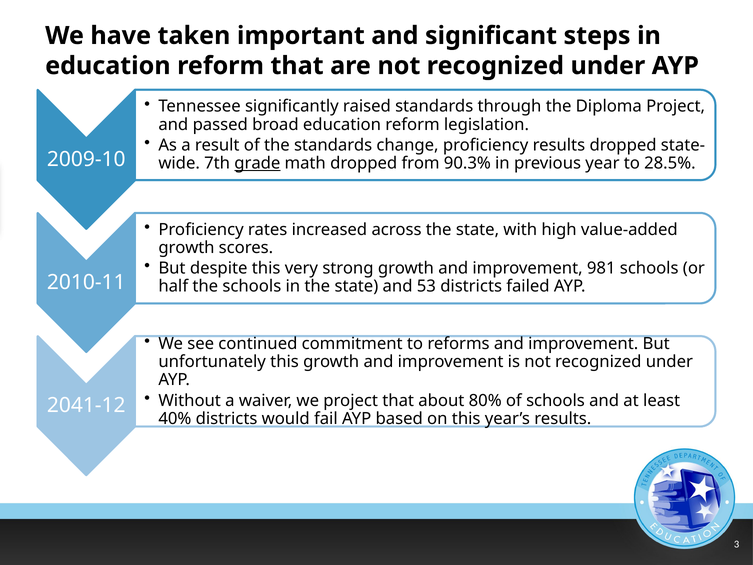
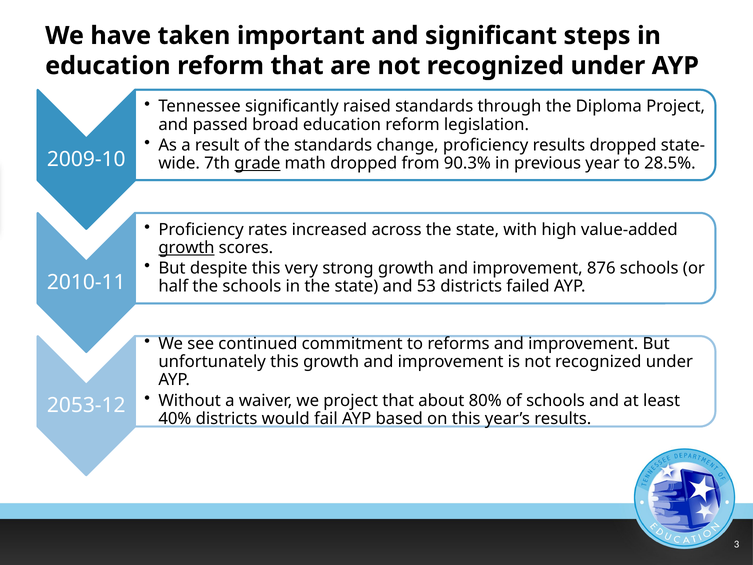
growth underline: none -> present (186, 248)
981: 981 -> 876 (601, 268)
2041-12: 2041-12 -> 2053-12 (86, 405)
